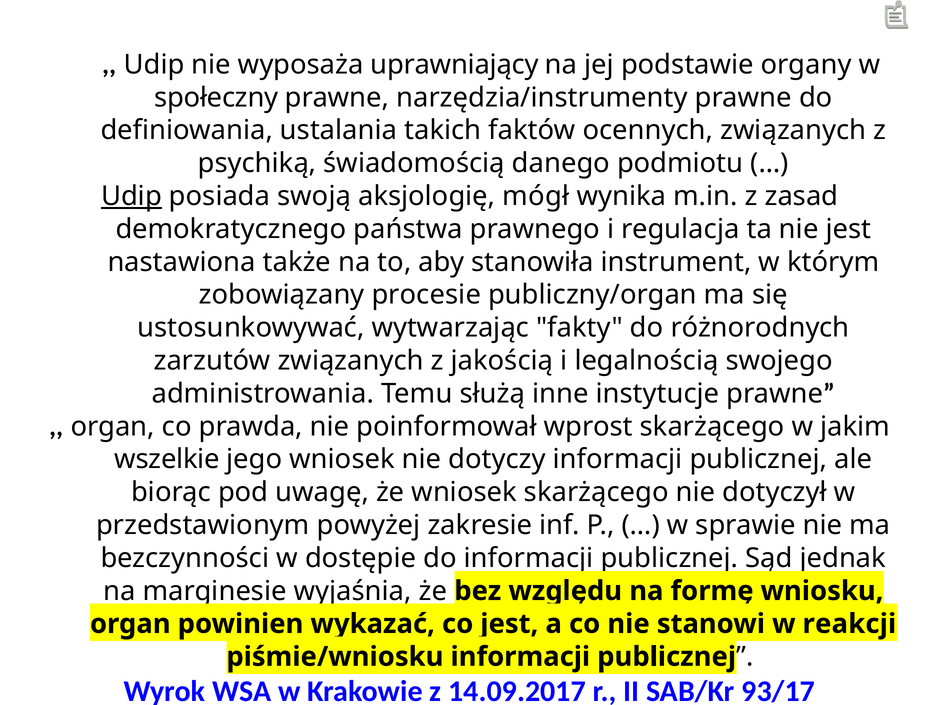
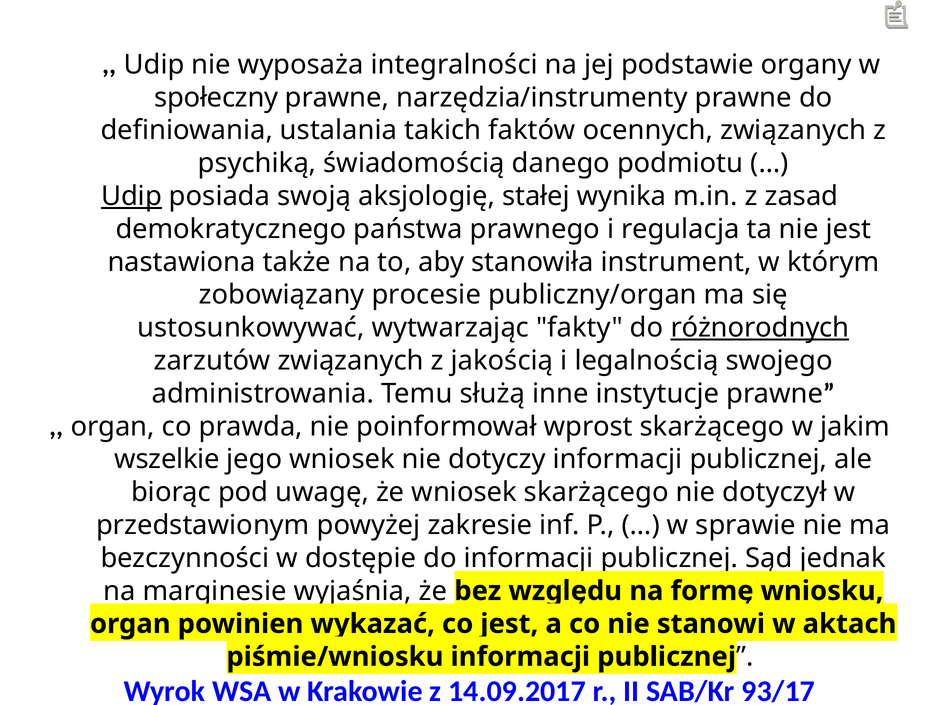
uprawniający: uprawniający -> integralności (454, 65)
mógł: mógł -> stałej (536, 196)
różnorodnych underline: none -> present (760, 328)
reakcji: reakcji -> aktach (849, 624)
